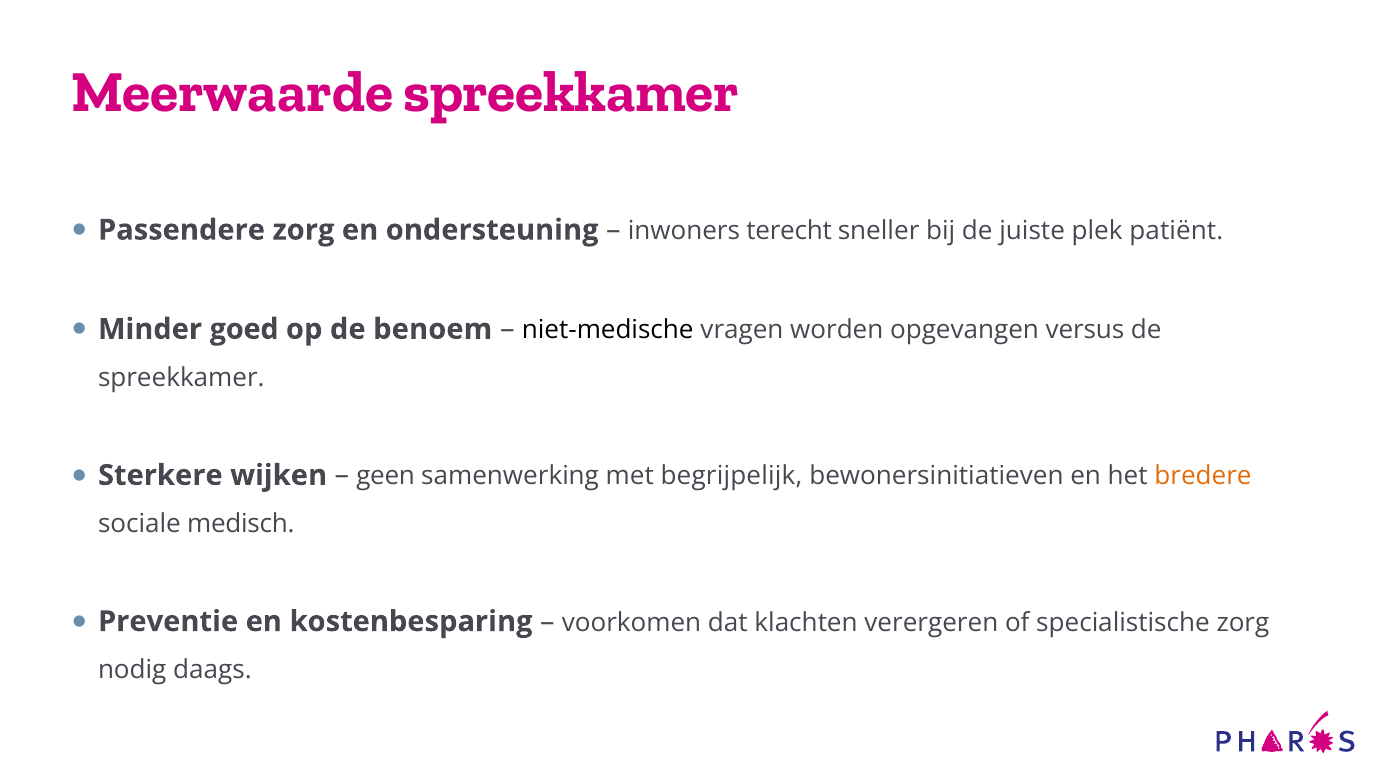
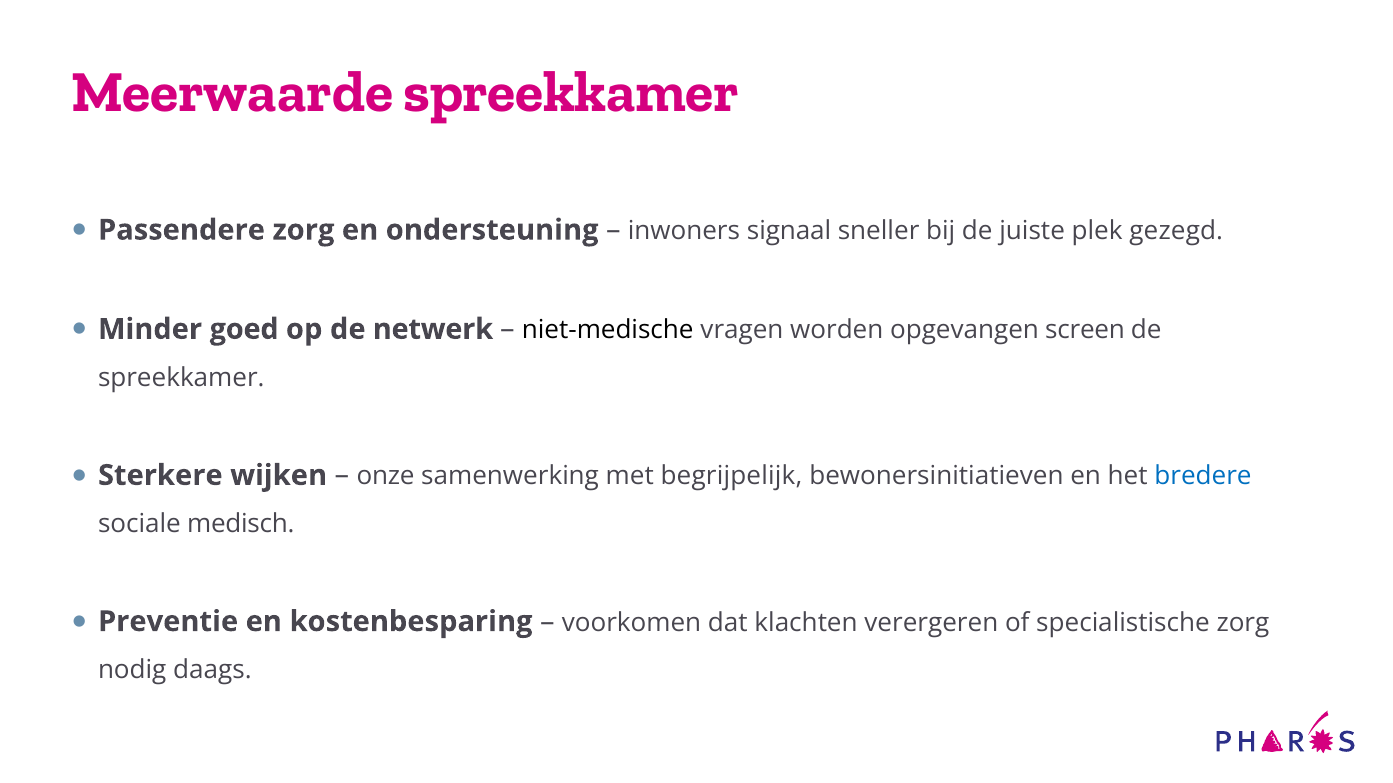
terecht: terecht -> signaal (789, 231)
patiënt: patiënt -> gezegd (1176, 231)
benoem: benoem -> netwerk (433, 329)
versus: versus -> screen (1085, 330)
geen: geen -> onze (386, 477)
bredere colour: orange -> blue (1203, 477)
